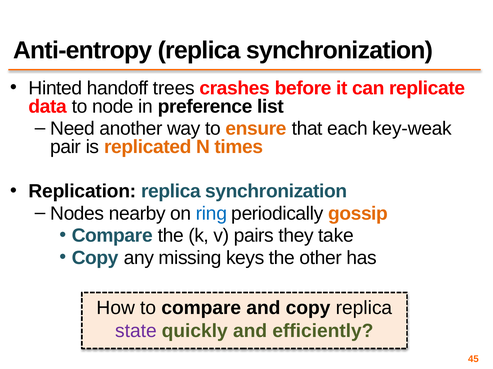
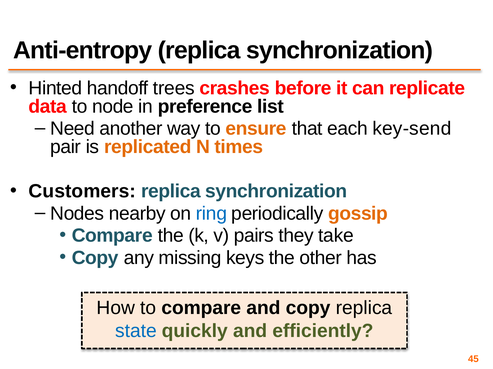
key-weak: key-weak -> key-send (412, 129)
Replication: Replication -> Customers (82, 192)
state colour: purple -> blue (136, 331)
